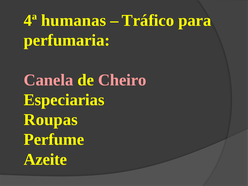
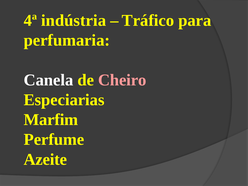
humanas: humanas -> indústria (74, 20)
Canela colour: pink -> white (49, 80)
Roupas: Roupas -> Marfim (51, 120)
